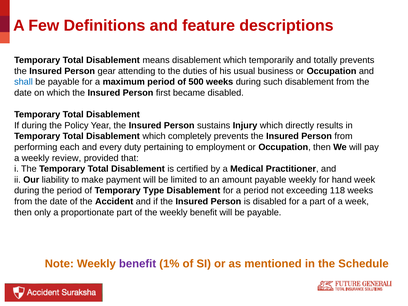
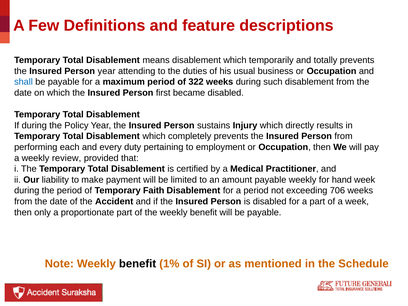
Person gear: gear -> year (107, 71)
500: 500 -> 322 (196, 82)
Type: Type -> Faith (154, 191)
118: 118 -> 706 (337, 191)
benefit colour: purple -> black (138, 264)
